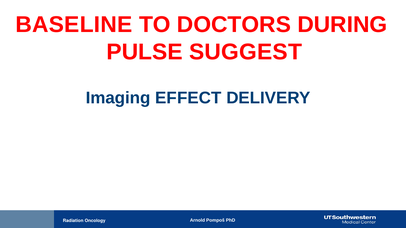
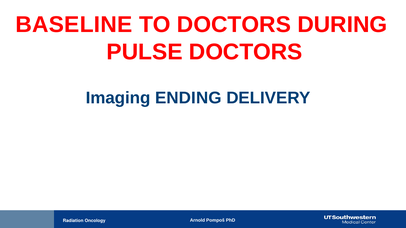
PULSE SUGGEST: SUGGEST -> DOCTORS (246, 52)
EFFECT: EFFECT -> ENDING (188, 98)
